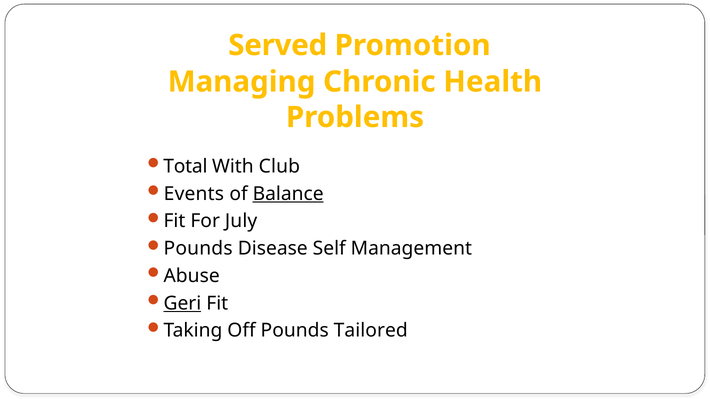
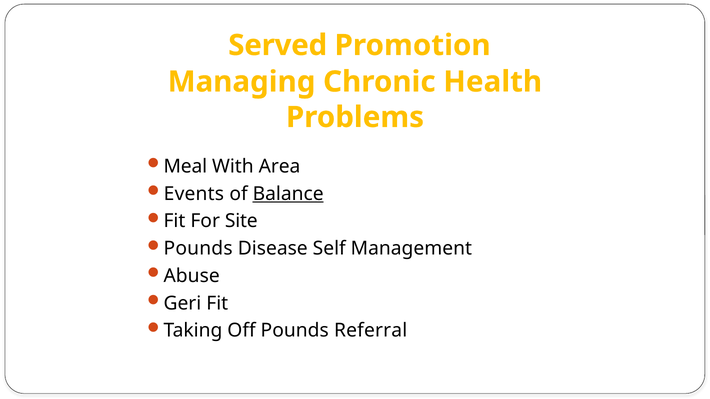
Total: Total -> Meal (185, 166)
Club: Club -> Area (280, 166)
July: July -> Site (241, 221)
Geri underline: present -> none (182, 304)
Tailored: Tailored -> Referral (371, 331)
